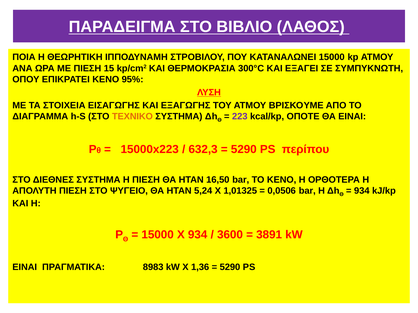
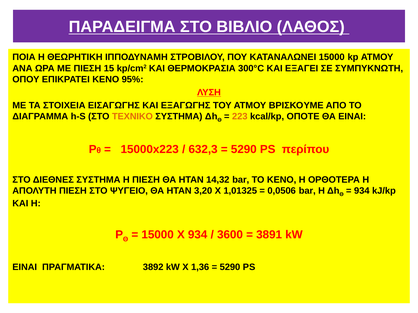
223 colour: purple -> orange (240, 117)
16,50: 16,50 -> 14,32 (218, 180)
5,24: 5,24 -> 3,20 (203, 191)
8983: 8983 -> 3892 (153, 268)
